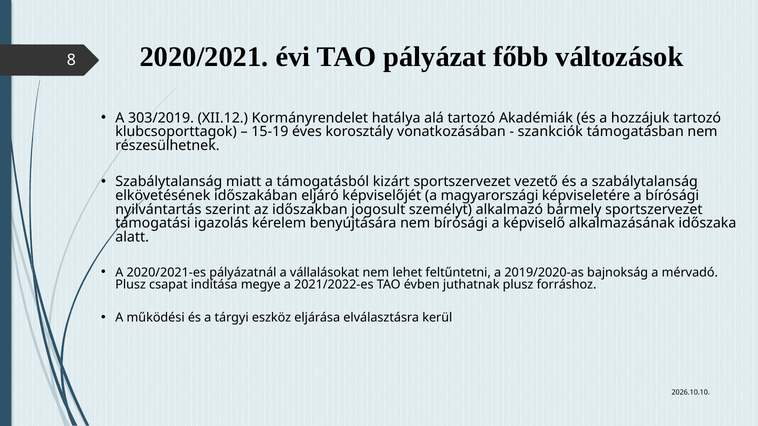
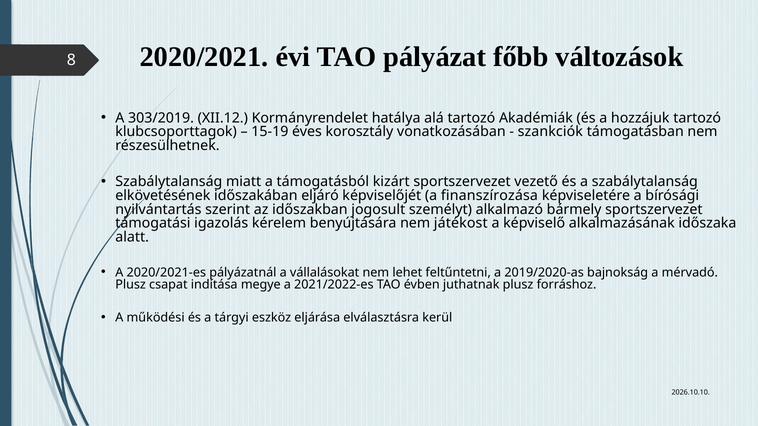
magyarországi: magyarországi -> finanszírozása (489, 196)
nem bírósági: bírósági -> játékost (461, 223)
